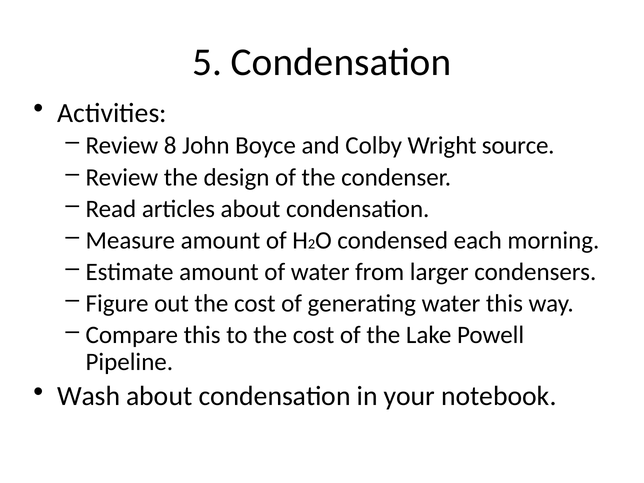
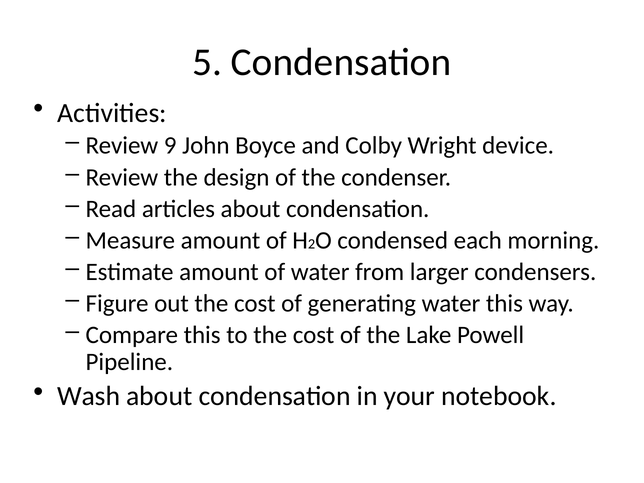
8: 8 -> 9 (170, 146)
source: source -> device (518, 146)
